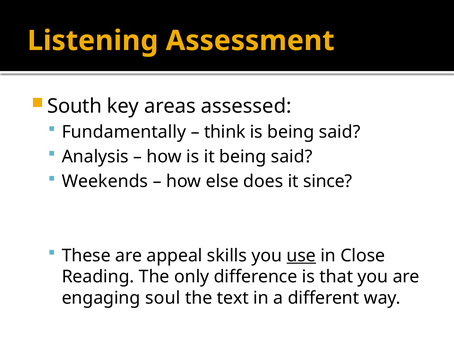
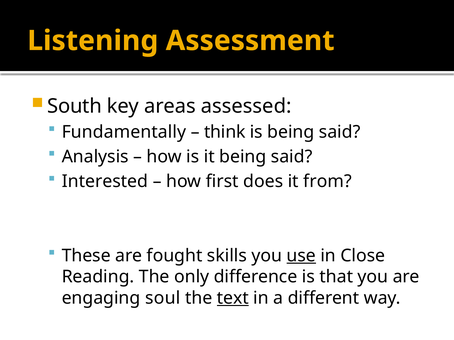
Weekends: Weekends -> Interested (105, 182)
else: else -> first (222, 182)
since: since -> from (328, 182)
appeal: appeal -> fought (174, 256)
text underline: none -> present (233, 298)
